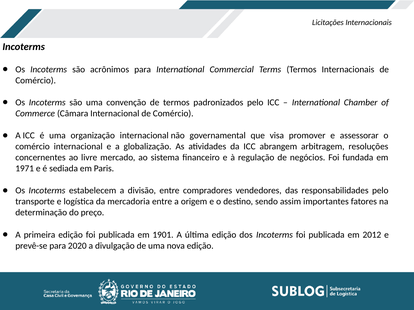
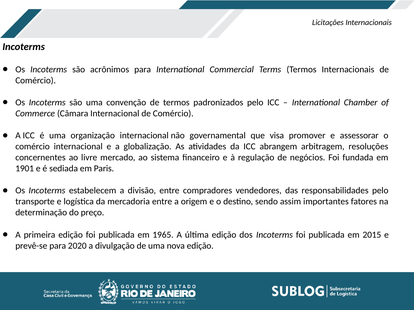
1971: 1971 -> 1901 (25, 169)
1901: 1901 -> 1965 (163, 235)
2012: 2012 -> 2015 (372, 235)
